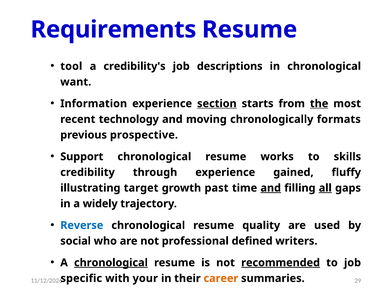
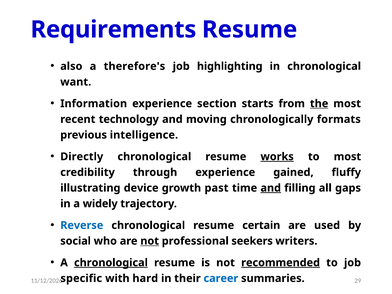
tool: tool -> also (71, 66)
credibility's: credibility's -> therefore's (134, 66)
descriptions: descriptions -> highlighting (230, 66)
section underline: present -> none (217, 104)
prospective: prospective -> intelligence (144, 135)
Support: Support -> Directly (82, 157)
works underline: none -> present (277, 157)
to skills: skills -> most (347, 157)
target: target -> device (141, 188)
all underline: present -> none (325, 188)
quality: quality -> certain (261, 225)
not underline: none -> present (150, 241)
defined: defined -> seekers (252, 241)
your: your -> hard (145, 278)
career colour: orange -> blue (221, 278)
